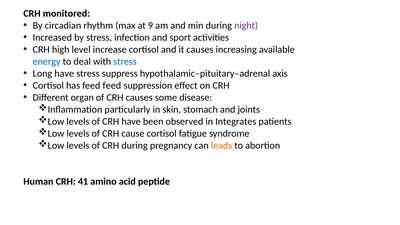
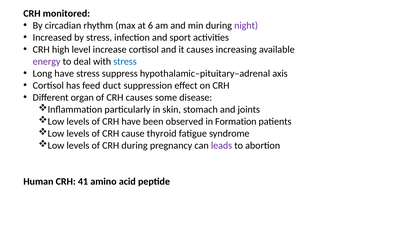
9: 9 -> 6 (151, 25)
energy colour: blue -> purple (47, 61)
feed feed: feed -> duct (112, 85)
Integrates: Integrates -> Formation (236, 121)
cause cortisol: cortisol -> thyroid (162, 133)
leads colour: orange -> purple (222, 145)
